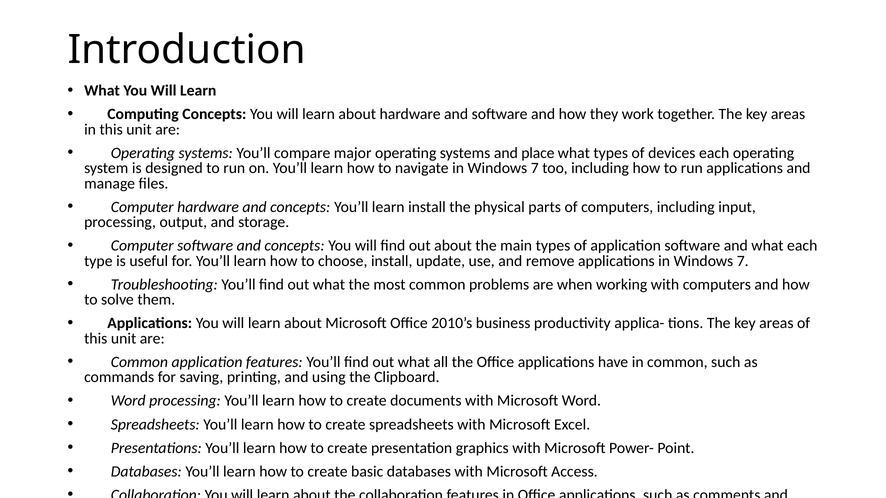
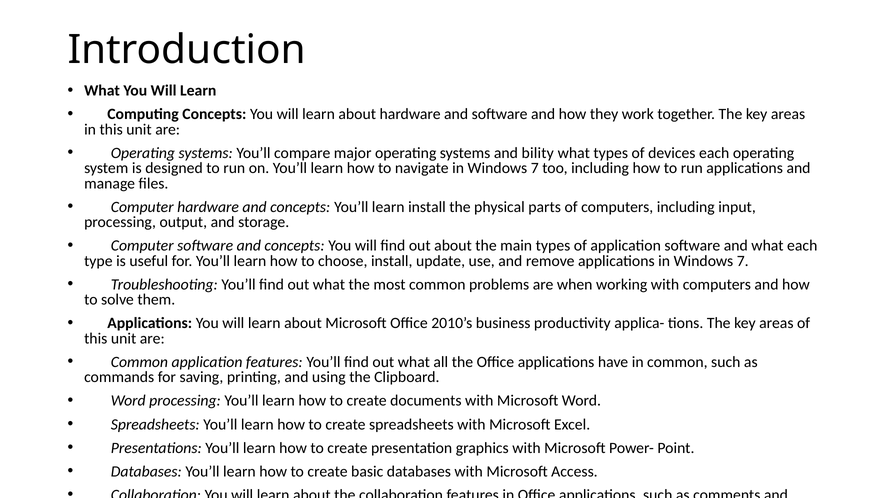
place: place -> bility (538, 153)
